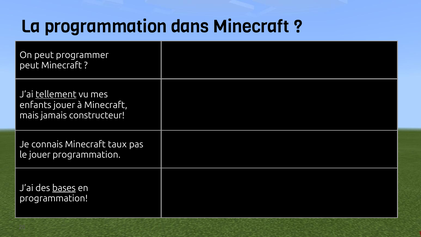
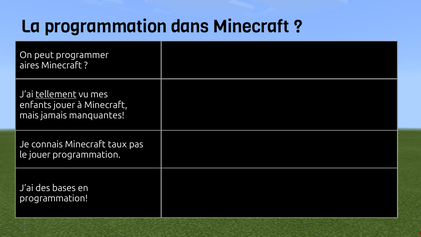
peut: peut -> aires (29, 65)
constructeur: constructeur -> manquantes (97, 115)
bases underline: present -> none (64, 188)
